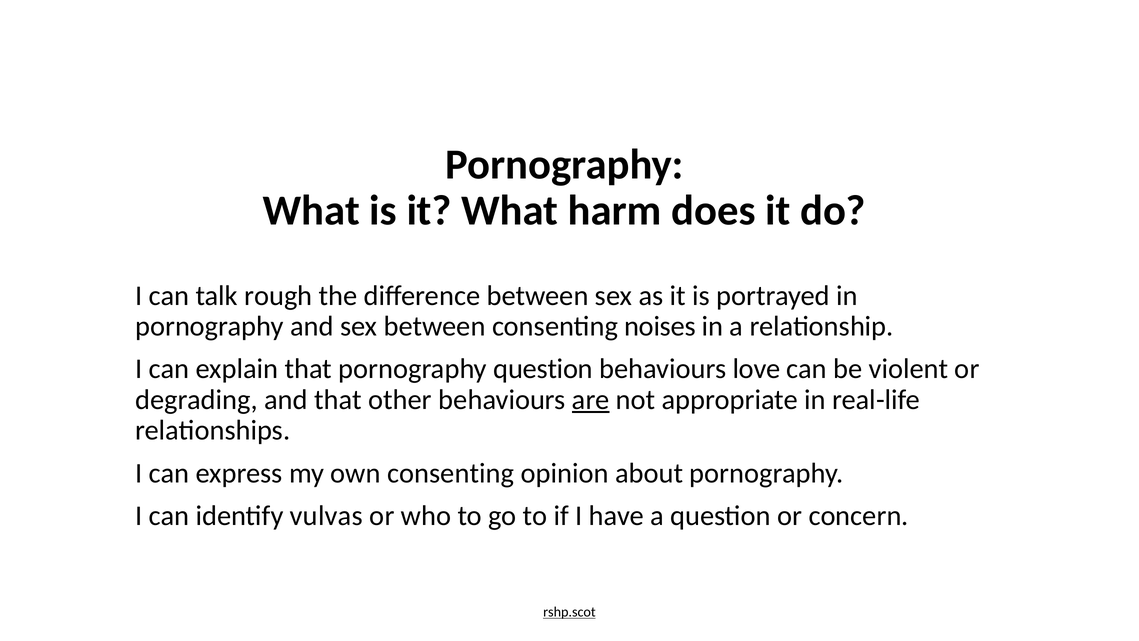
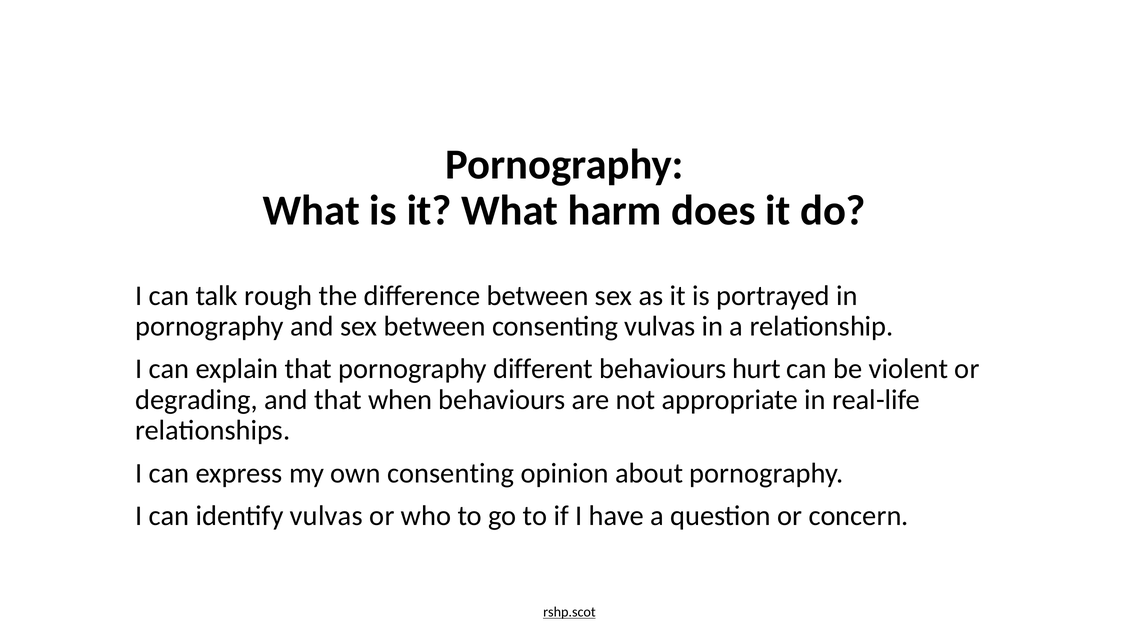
consenting noises: noises -> vulvas (660, 326)
pornography question: question -> different (543, 369)
love: love -> hurt (756, 369)
other: other -> when (400, 400)
are underline: present -> none (591, 400)
